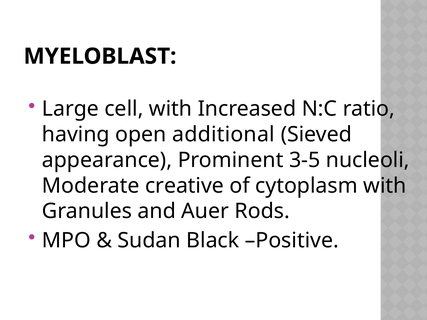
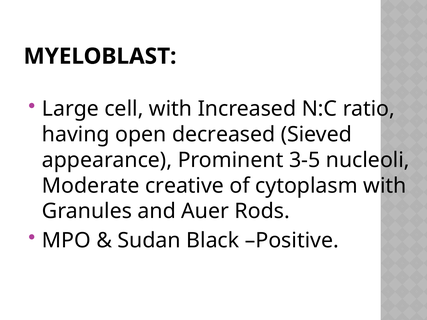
additional: additional -> decreased (224, 135)
